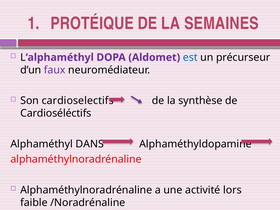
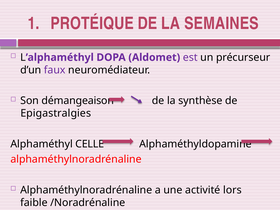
est colour: blue -> purple (190, 57)
cardioselectifs: cardioselectifs -> démangeaison (78, 101)
Cardioséléctifs: Cardioséléctifs -> Epigastralgies (56, 113)
DANS: DANS -> CELLE (90, 144)
